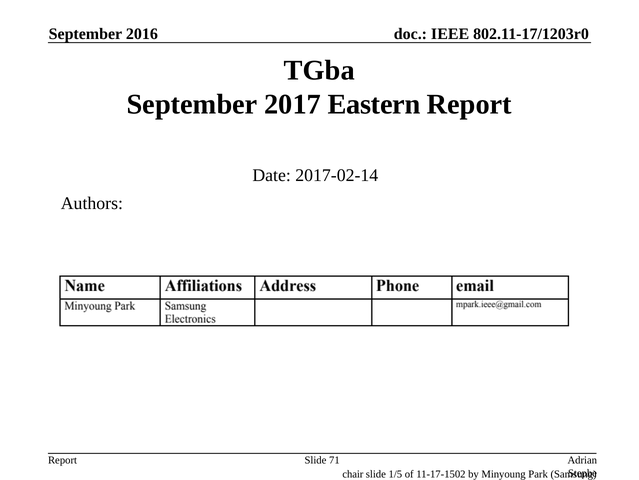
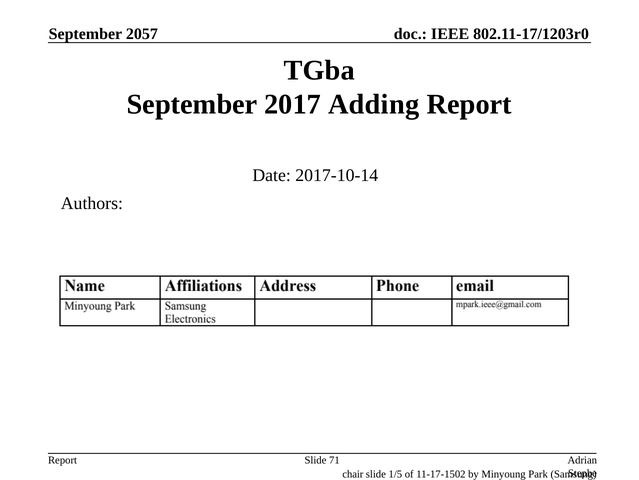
2016: 2016 -> 2057 (142, 34)
Eastern: Eastern -> Adding (374, 104)
2017-02-14: 2017-02-14 -> 2017-10-14 (337, 175)
